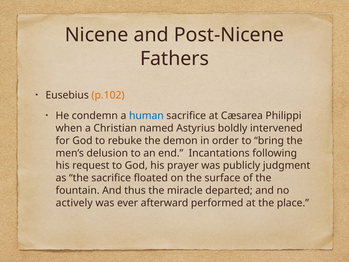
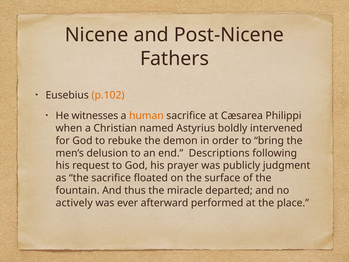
condemn: condemn -> witnesses (95, 116)
human colour: blue -> orange (146, 116)
Incantations: Incantations -> Descriptions (219, 153)
